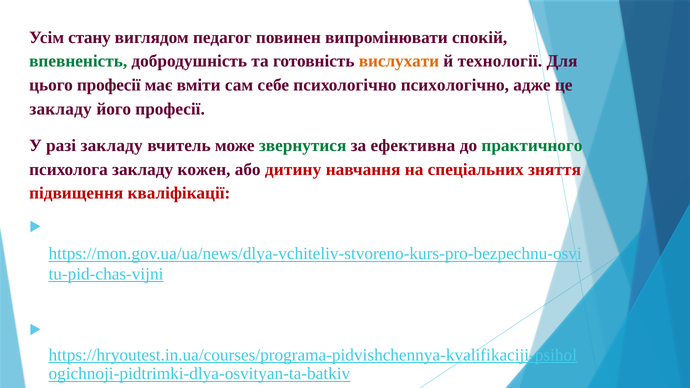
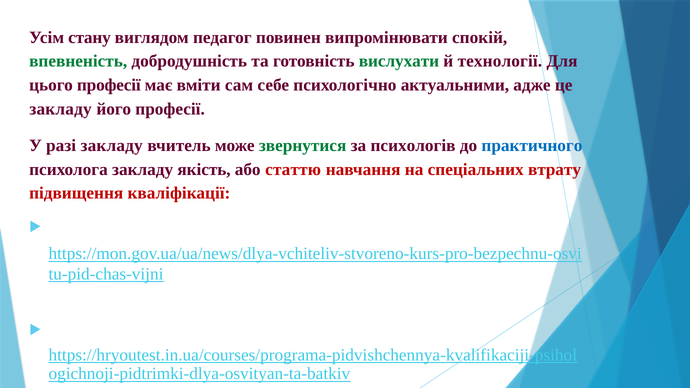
вислухати colour: orange -> green (399, 61)
психологічно психологічно: психологічно -> актуальними (455, 85)
ефективна: ефективна -> психологів (413, 146)
практичного colour: green -> blue (532, 146)
кожен: кожен -> якість (204, 169)
дитину: дитину -> статтю (293, 169)
зняття: зняття -> втрату (555, 169)
